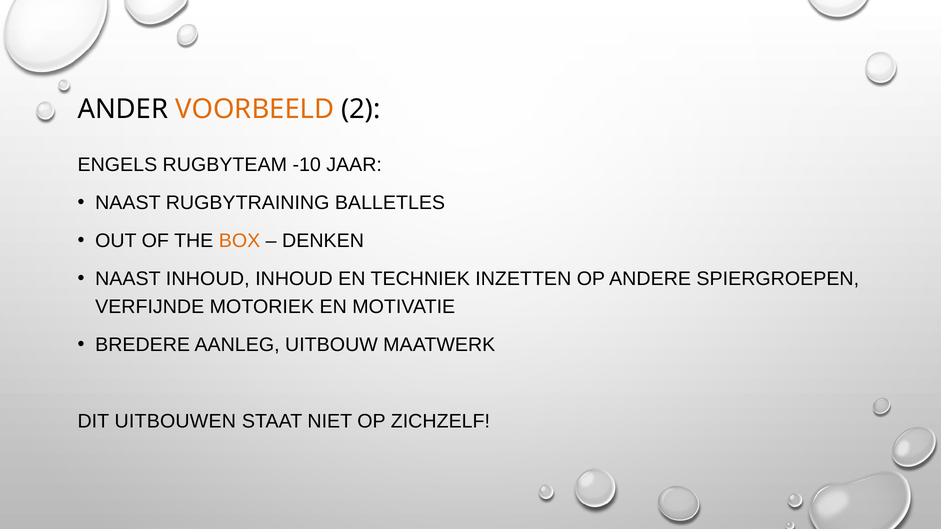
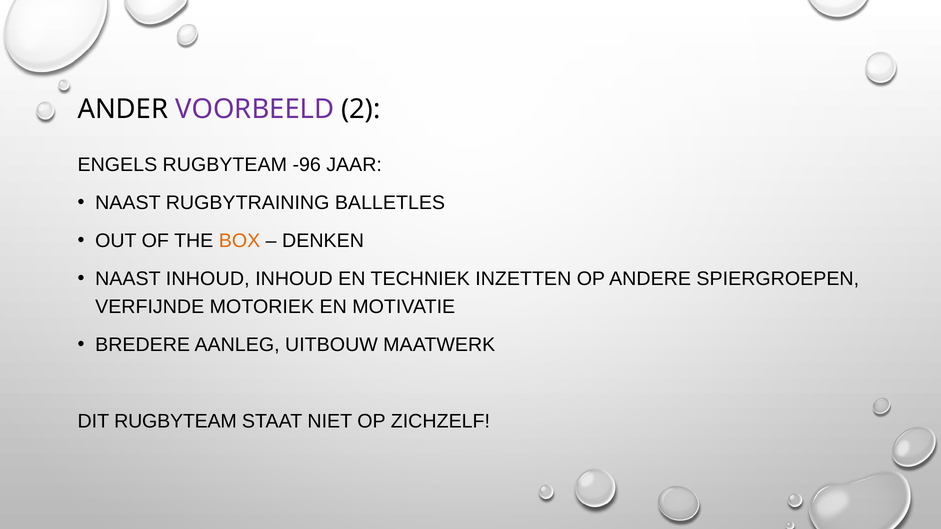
VOORBEELD colour: orange -> purple (255, 109)
-10: -10 -> -96 (307, 165)
DIT UITBOUWEN: UITBOUWEN -> RUGBYTEAM (175, 421)
